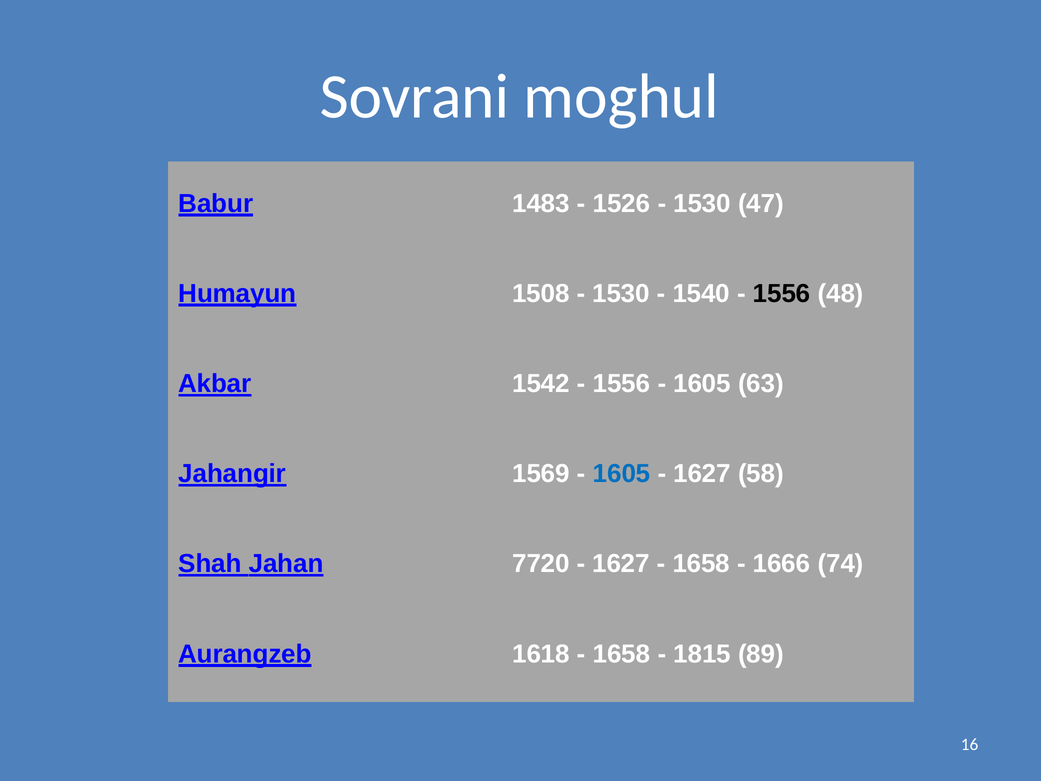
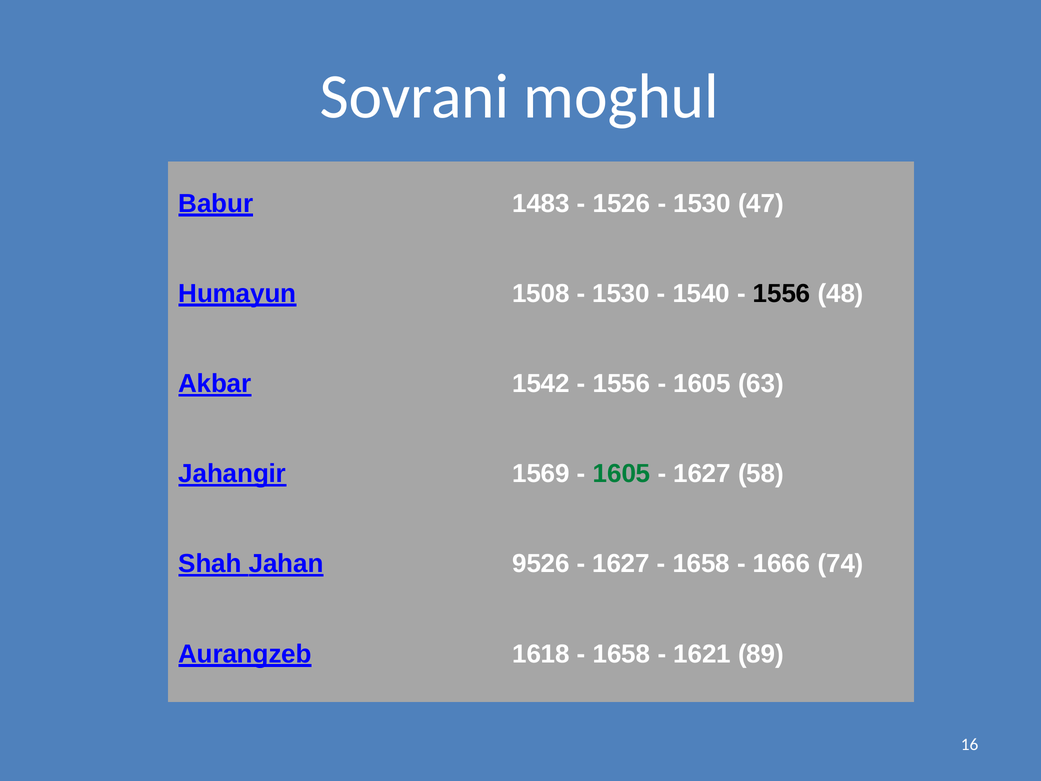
1605 colour: blue -> green (622, 474)
7720: 7720 -> 9526 (541, 564)
1815: 1815 -> 1621 (702, 654)
